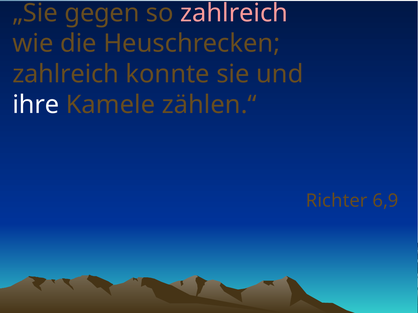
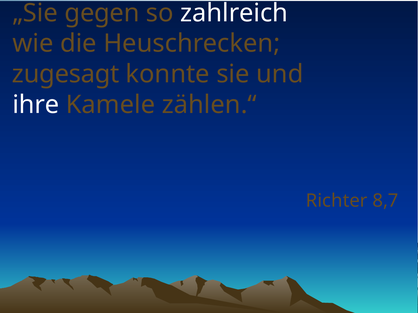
zahlreich colour: pink -> white (234, 13)
zahlreich: zahlreich -> zugesagt (66, 74)
6,9: 6,9 -> 8,7 (385, 201)
